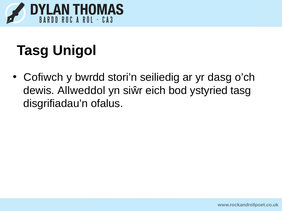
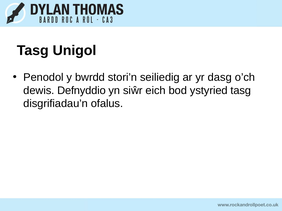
Cofiwch: Cofiwch -> Penodol (43, 77)
Allweddol: Allweddol -> Defnyddio (82, 91)
